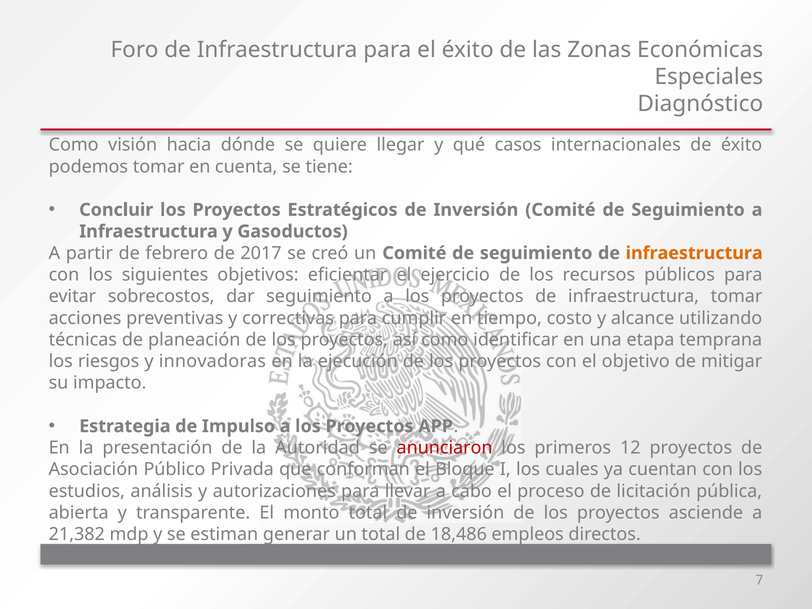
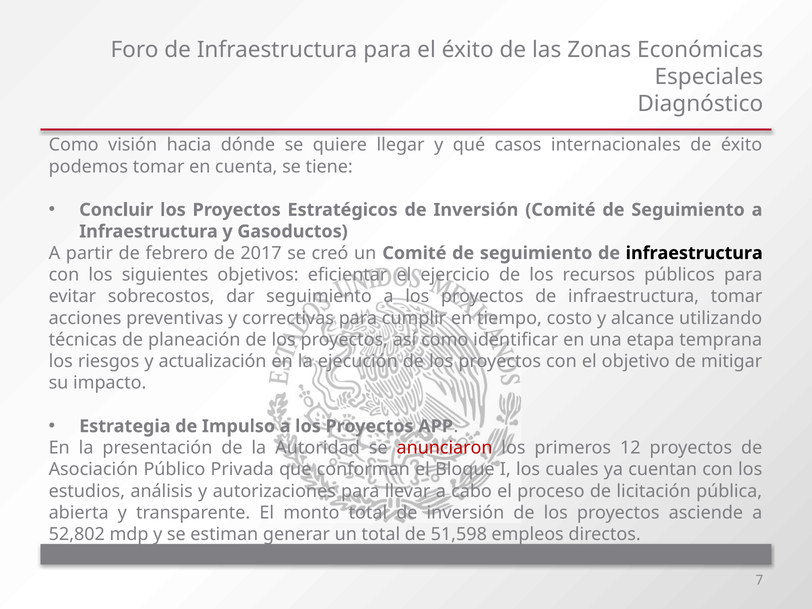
infraestructura colour: orange -> black (694, 253)
innovadoras: innovadoras -> actualización (213, 361)
21,382: 21,382 -> 52,802 (77, 534)
18,486: 18,486 -> 51,598 (459, 534)
